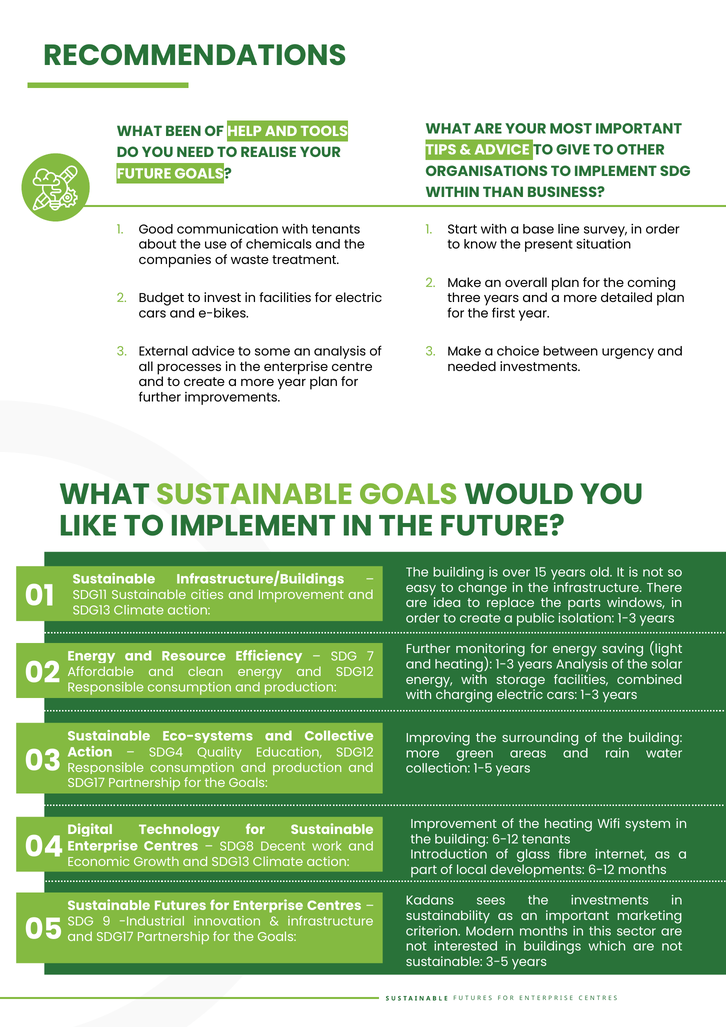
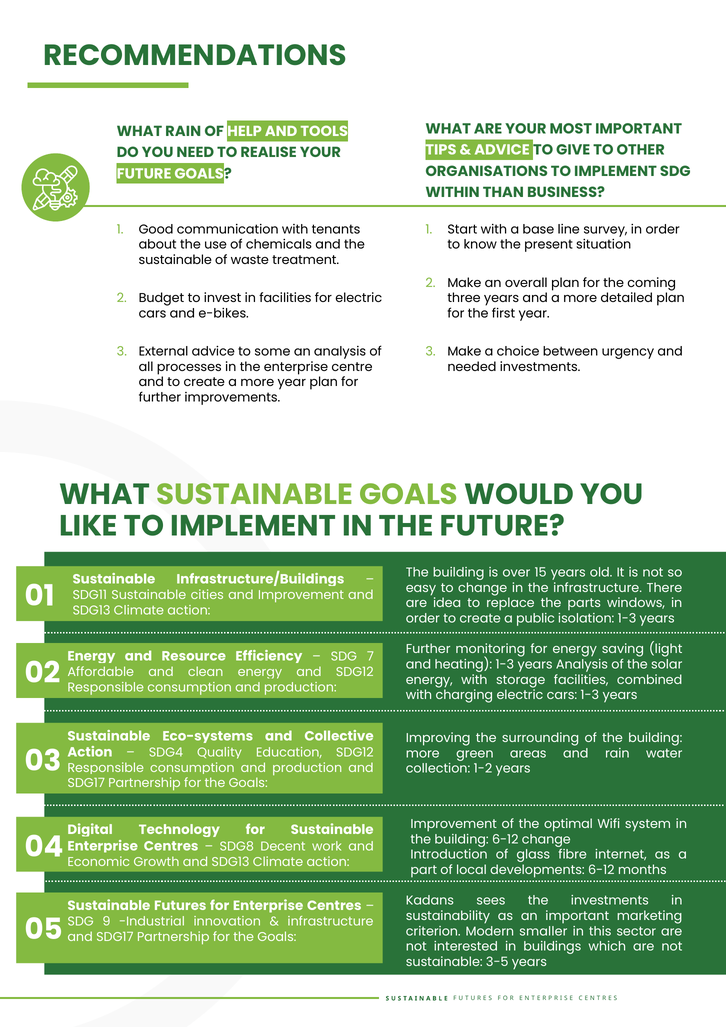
WHAT BEEN: BEEN -> RAIN (183, 131)
companies: companies -> sustainable (175, 260)
1-5: 1-5 -> 1-2 (483, 769)
the heating: heating -> optimal (568, 824)
6-12 tenants: tenants -> change (546, 839)
Modern months: months -> smaller (543, 931)
